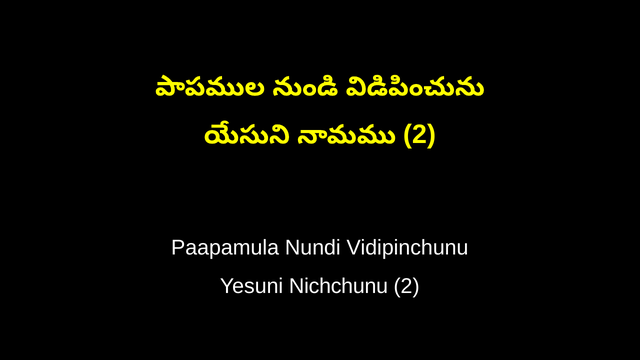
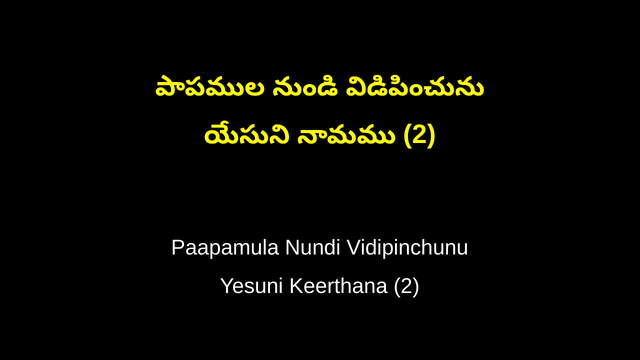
Nichchunu: Nichchunu -> Keerthana (338, 286)
